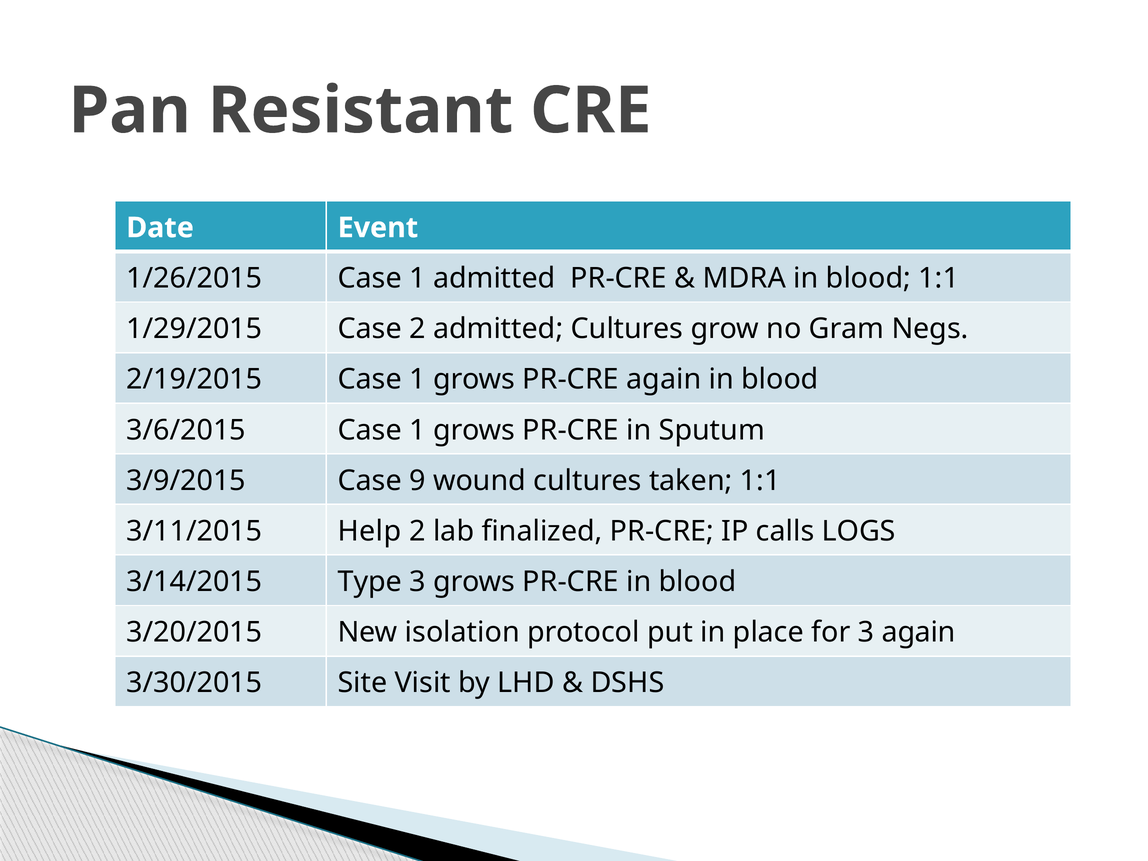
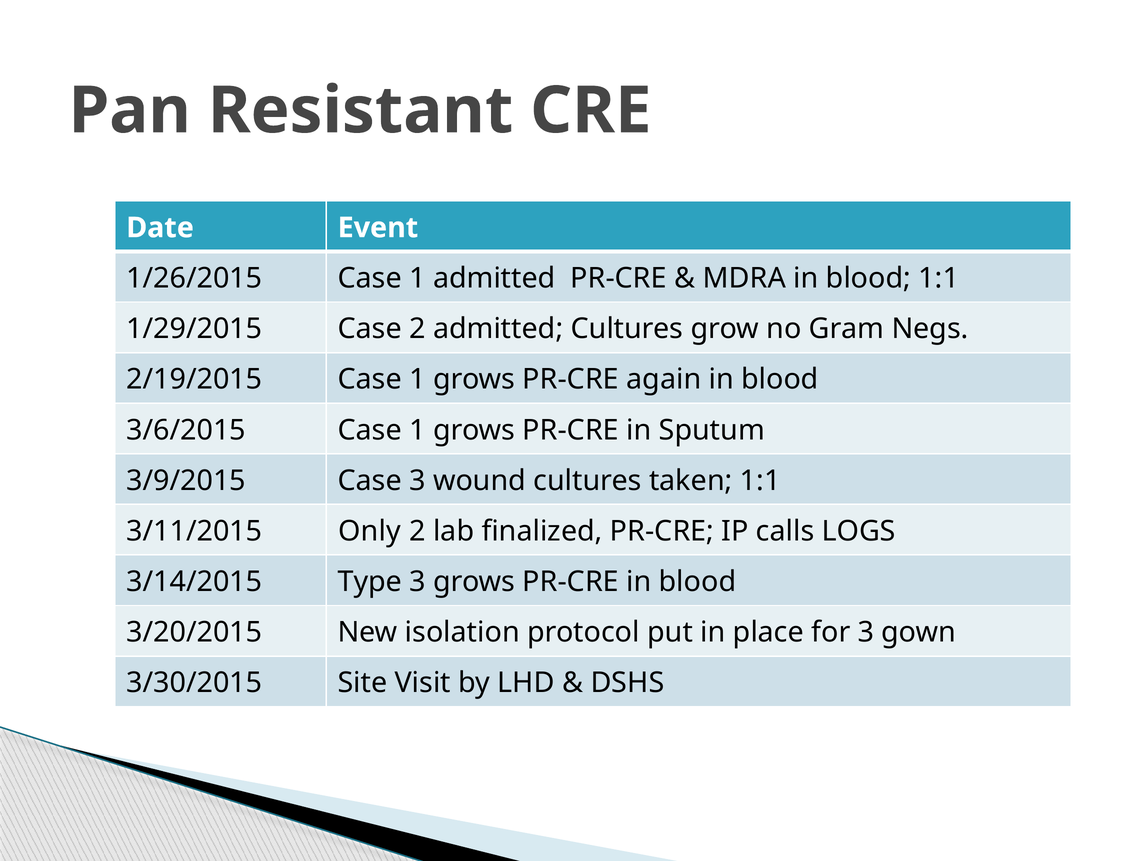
Case 9: 9 -> 3 (417, 481)
Help: Help -> Only (370, 531)
3 again: again -> gown (919, 632)
